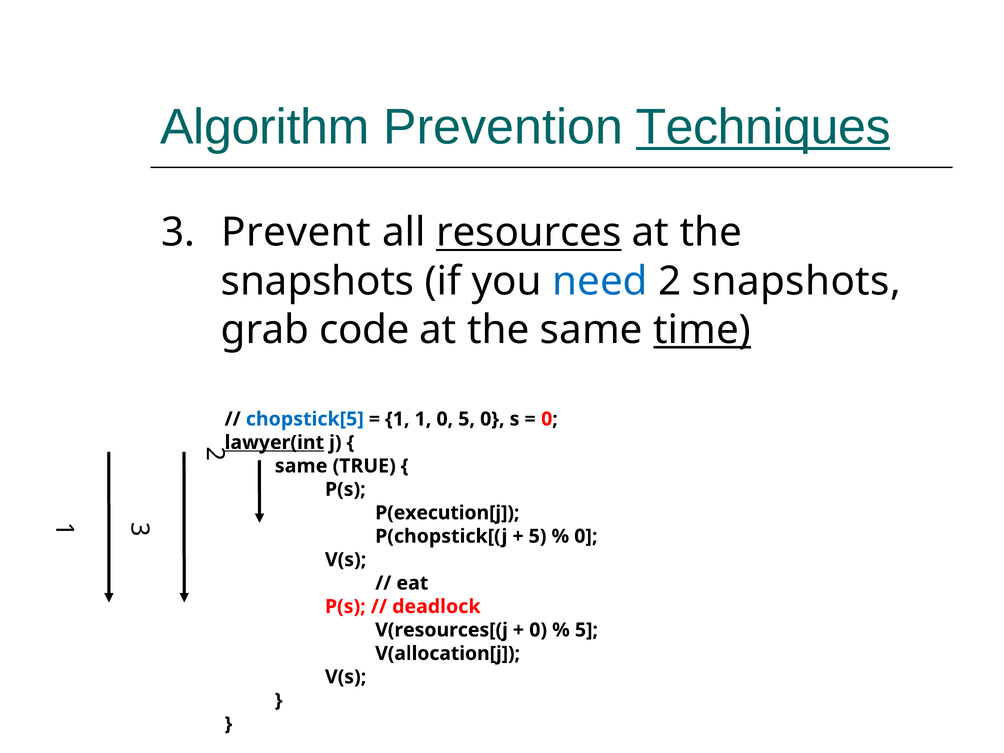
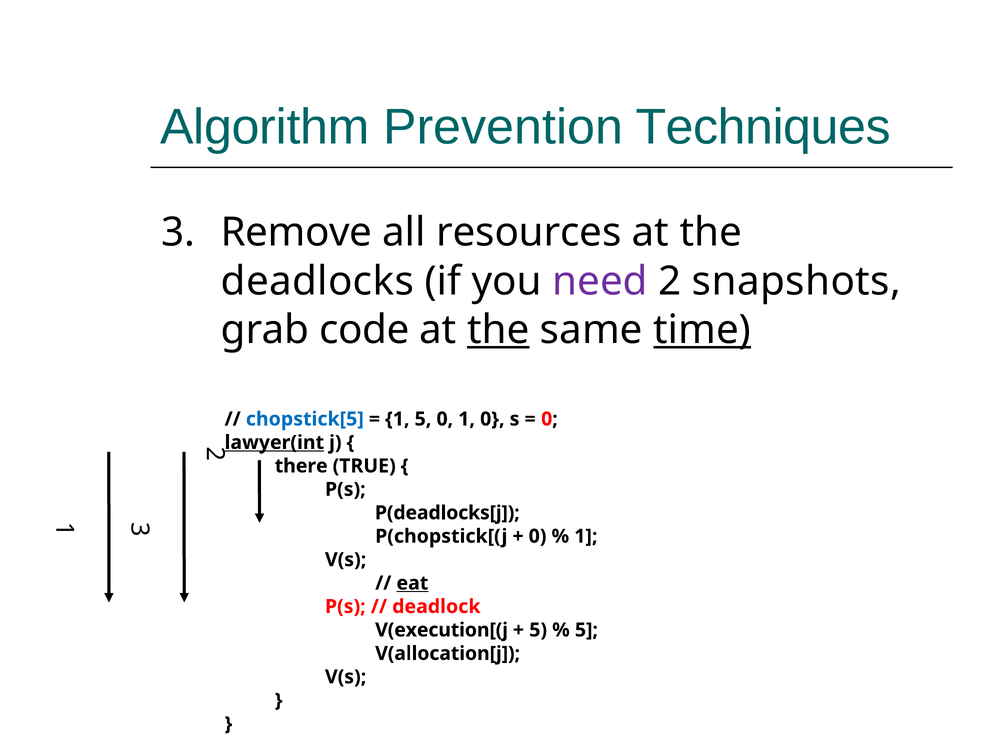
Techniques underline: present -> none (763, 127)
Prevent: Prevent -> Remove (297, 233)
resources underline: present -> none (529, 233)
snapshots: snapshots -> deadlocks (317, 281)
need colour: blue -> purple (600, 281)
the underline: none -> present (498, 330)
1 1: 1 -> 5 (423, 419)
0 5: 5 -> 1 (467, 419)
same: same -> there (301, 466)
P(execution[j: P(execution[j -> P(deadlocks[j (447, 513)
5: 5 -> 0 (538, 536)
0: 0 -> 1 (586, 536)
eat underline: none -> present (412, 583)
V(resources[(j: V(resources[(j -> V(execution[(j (442, 630)
0: 0 -> 5 (538, 630)
